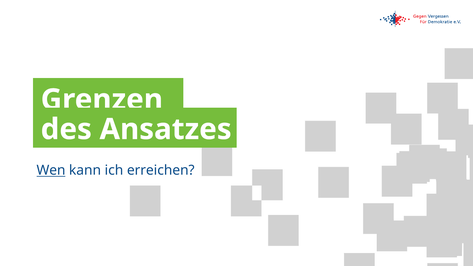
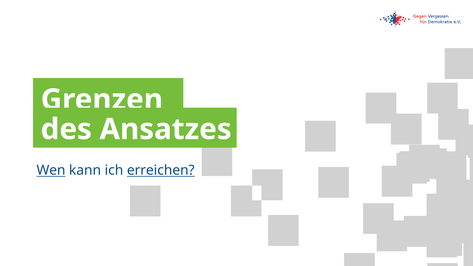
erreichen underline: none -> present (161, 170)
